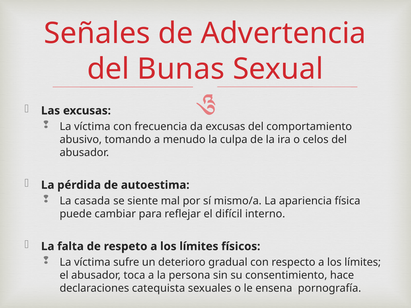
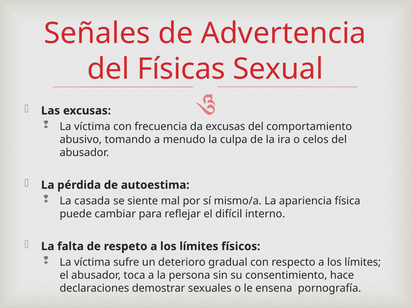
Bunas: Bunas -> Físicas (181, 69)
catequista: catequista -> demostrar (159, 288)
